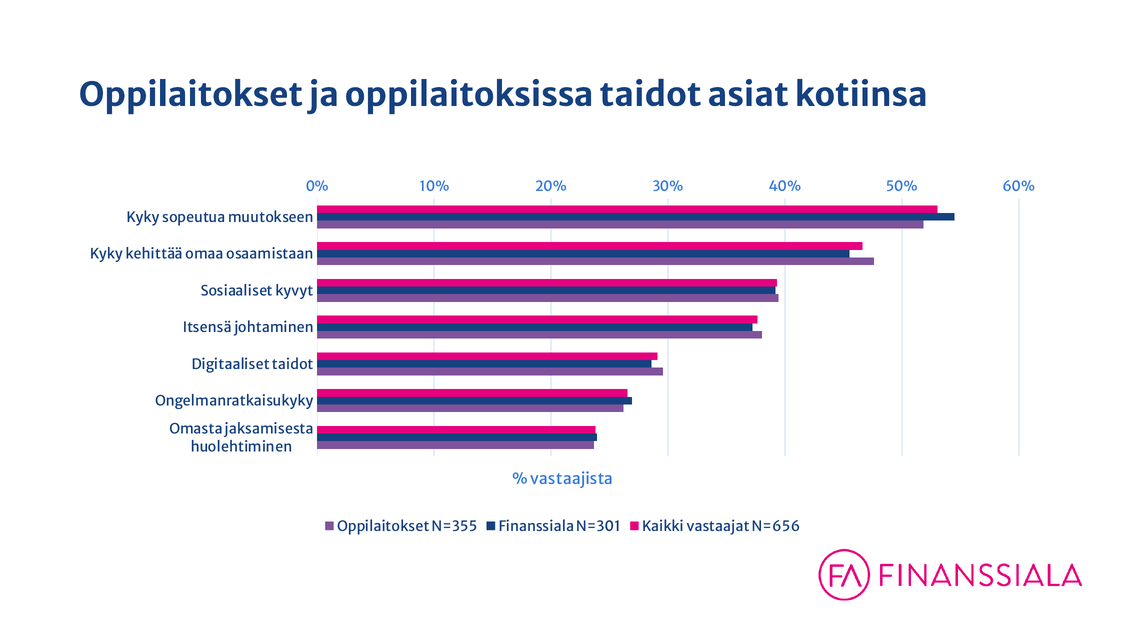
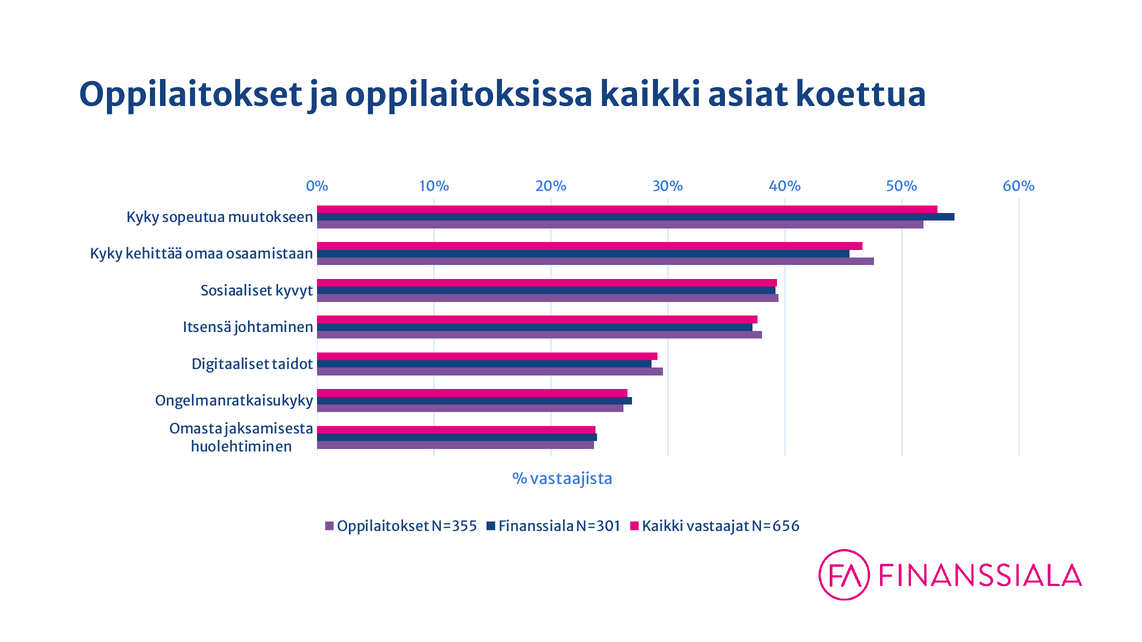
oppilaitoksissa taidot: taidot -> kaikki (650, 95)
kotiinsa: kotiinsa -> koettua (861, 95)
